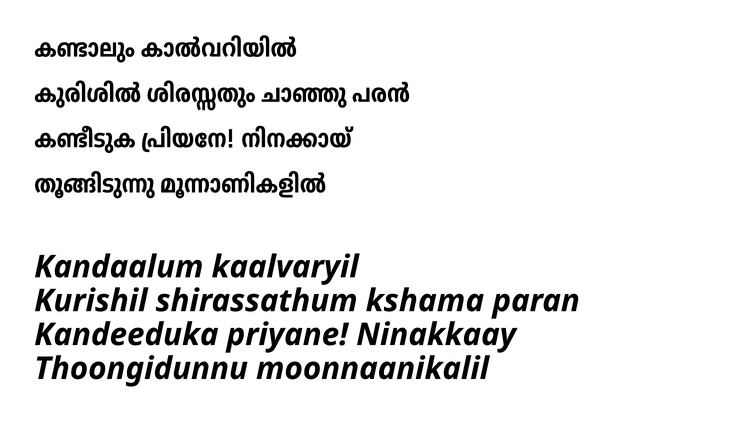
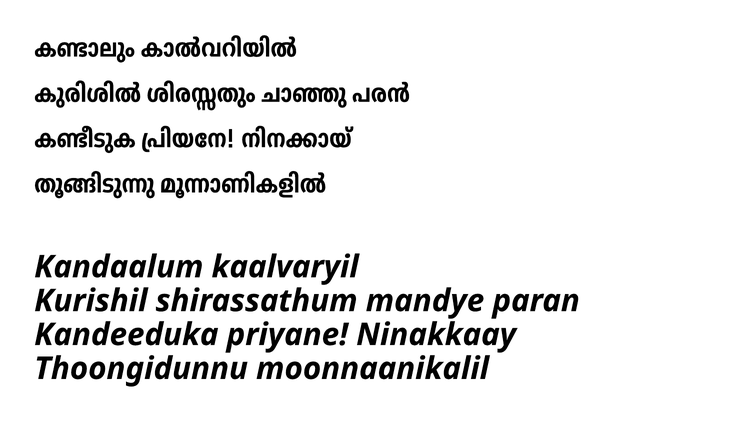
kshama: kshama -> mandye (425, 301)
